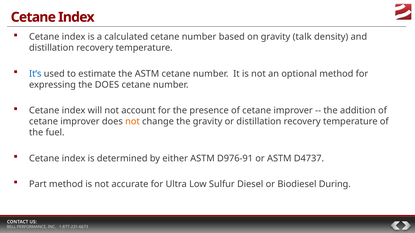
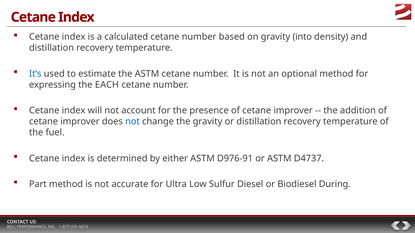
talk: talk -> into (302, 37)
the DOES: DOES -> EACH (107, 85)
not colour: orange -> blue (132, 122)
